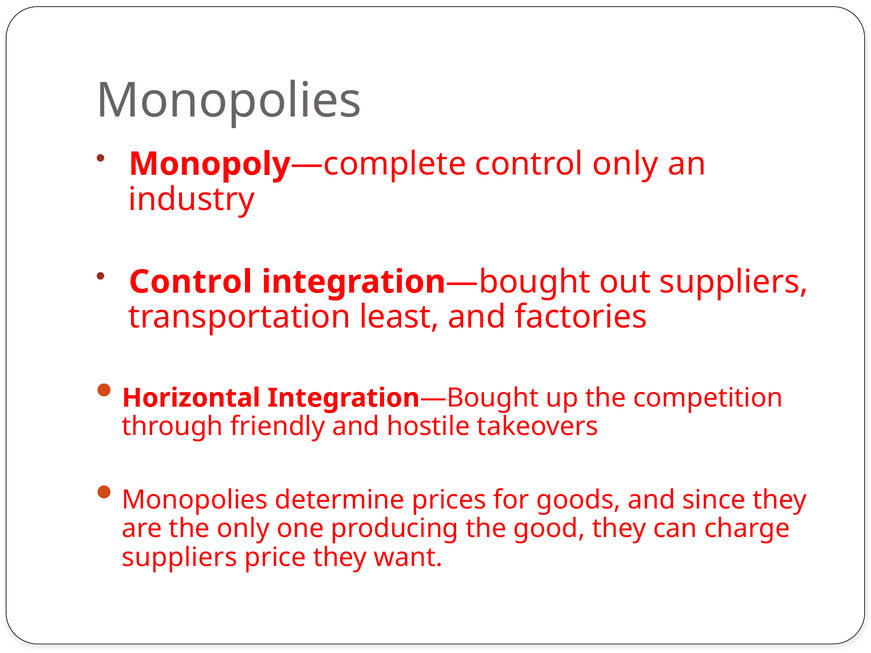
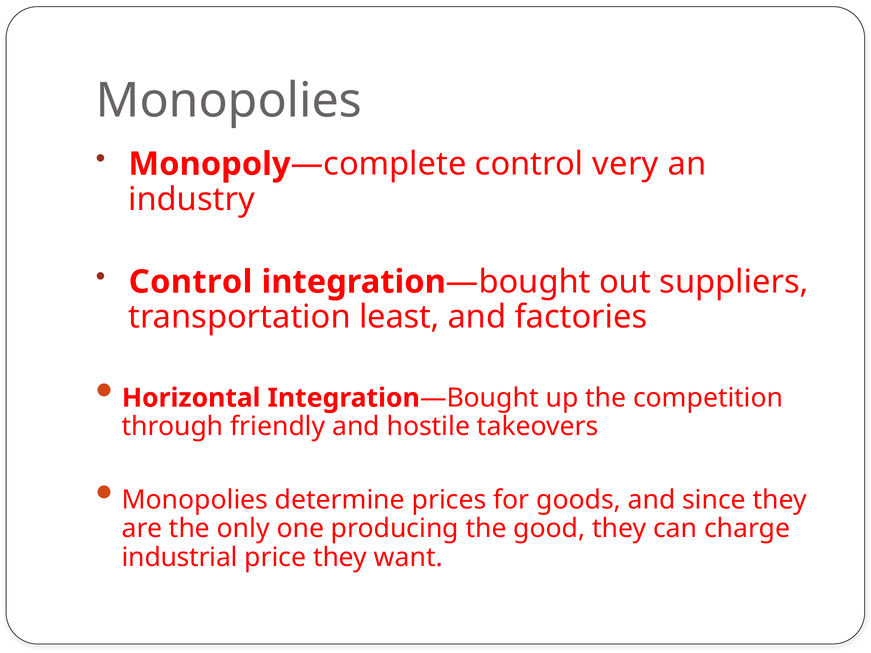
control only: only -> very (625, 164)
suppliers: suppliers -> industrial (180, 558)
